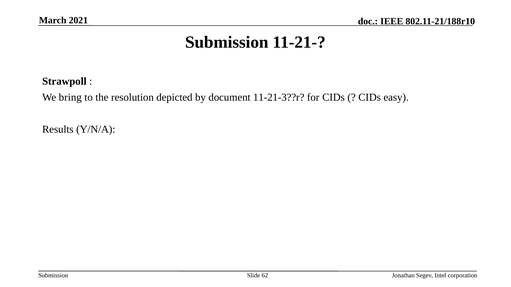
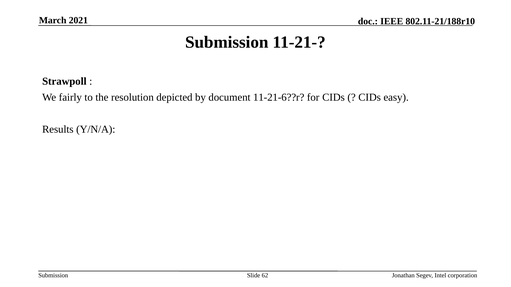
bring: bring -> fairly (70, 98)
11-21-3??r: 11-21-3??r -> 11-21-6??r (279, 98)
